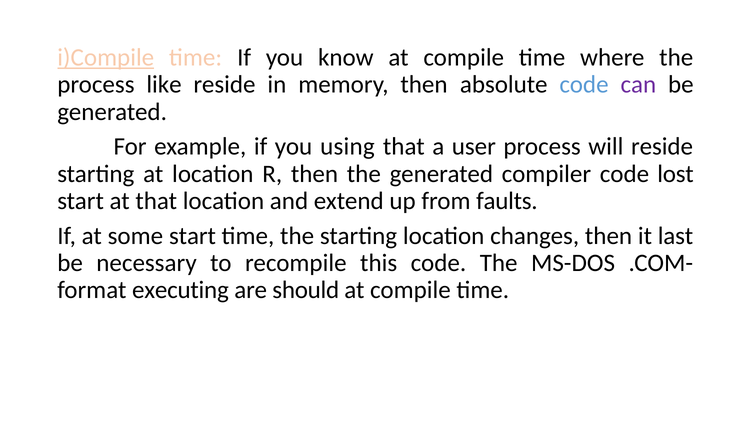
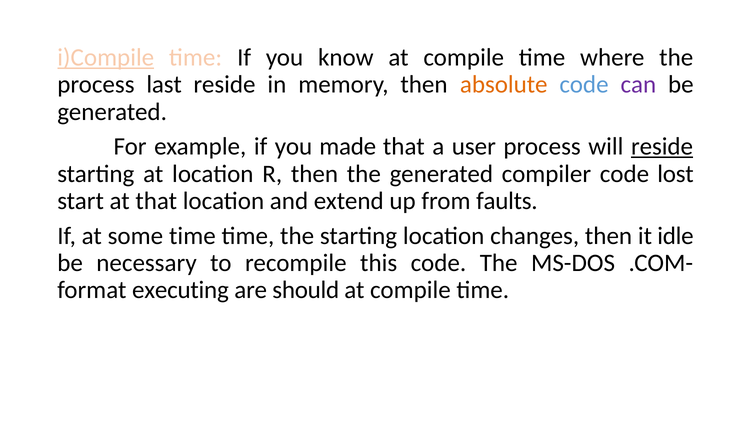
like: like -> last (164, 85)
absolute colour: black -> orange (504, 85)
using: using -> made (348, 147)
reside underline: none -> present (662, 147)
some start: start -> time (192, 236)
last: last -> idle (675, 236)
